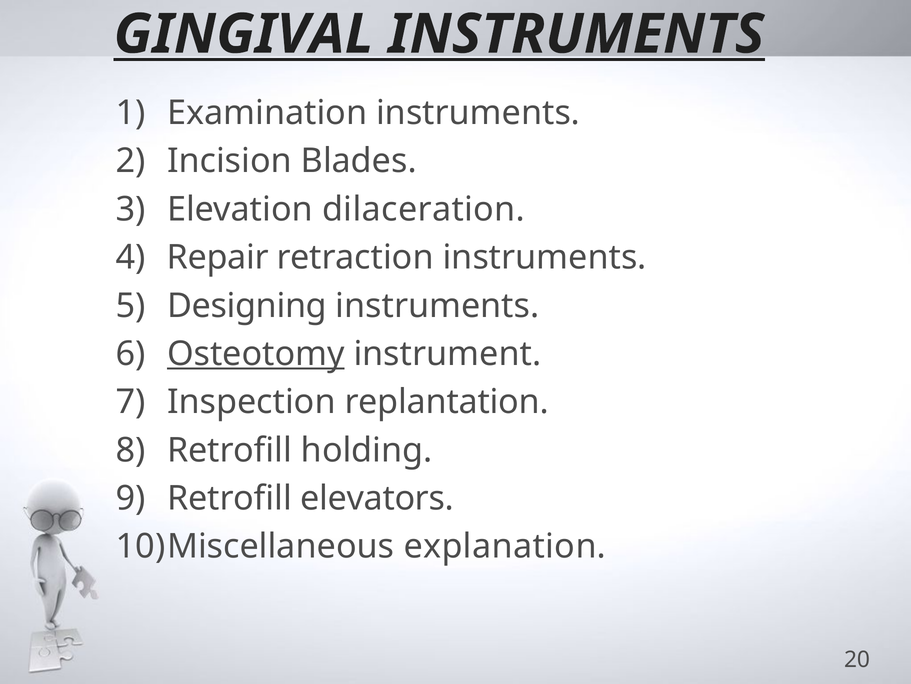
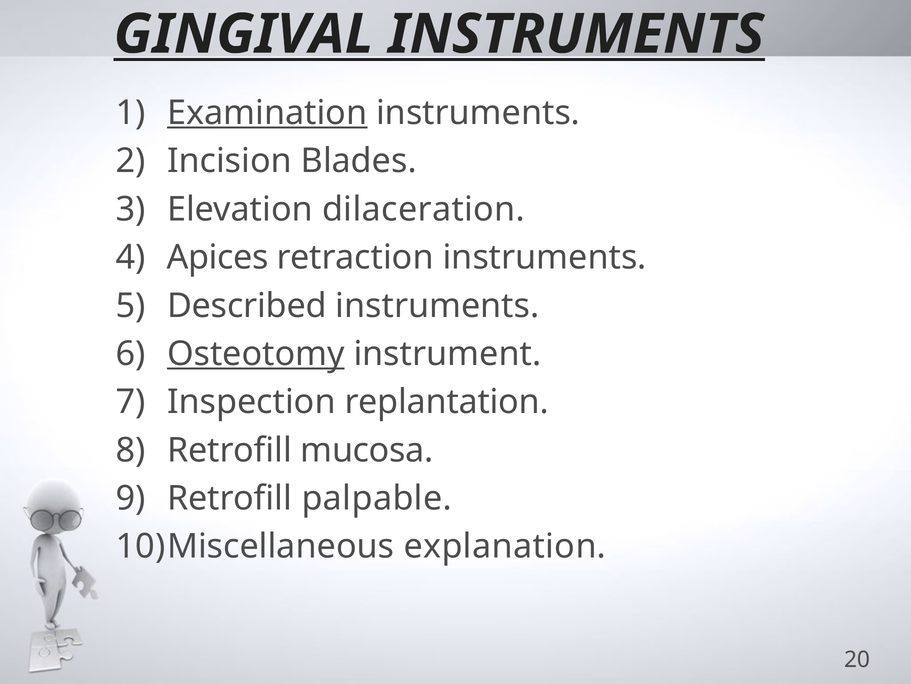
Examination underline: none -> present (267, 113)
Repair: Repair -> Apices (218, 257)
Designing: Designing -> Described (247, 305)
holding: holding -> mucosa (367, 450)
elevators: elevators -> palpable (377, 498)
